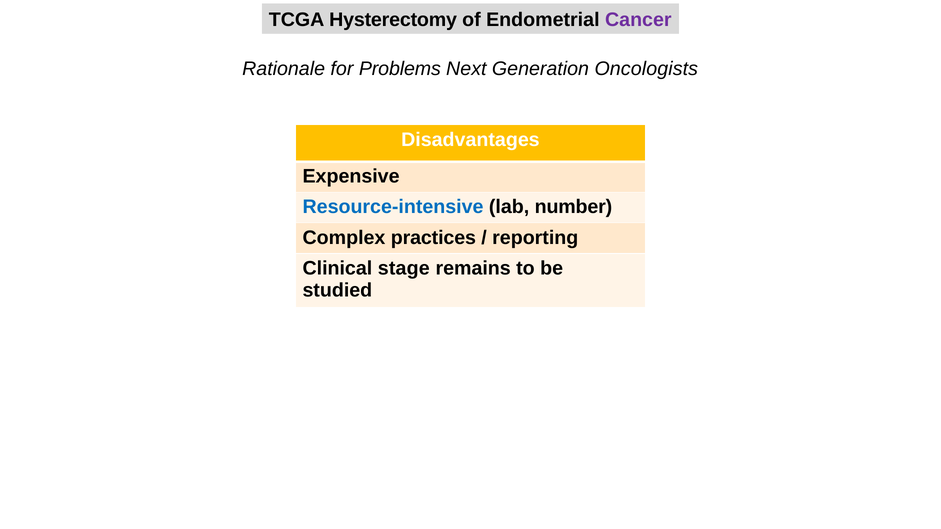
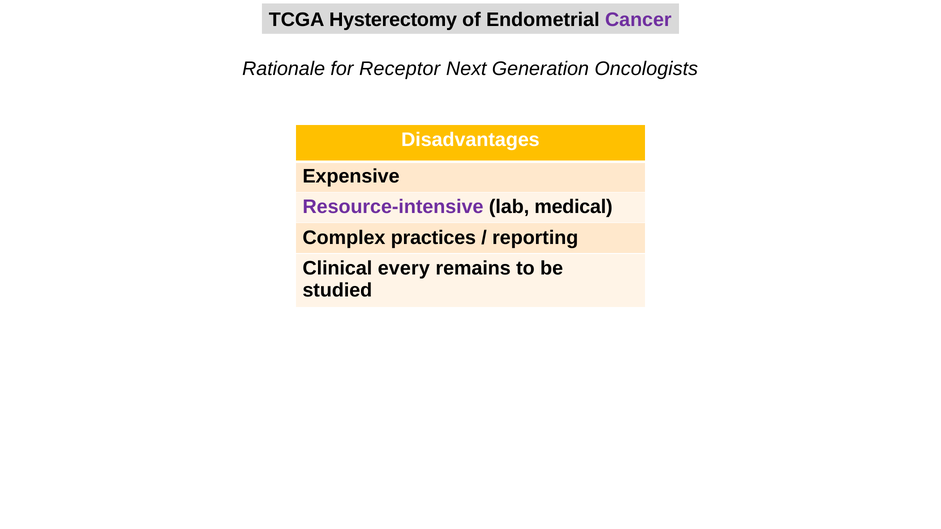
Problems: Problems -> Receptor (400, 69)
Resource-intensive colour: blue -> purple (393, 207)
number: number -> medical (573, 207)
stage: stage -> every (404, 268)
